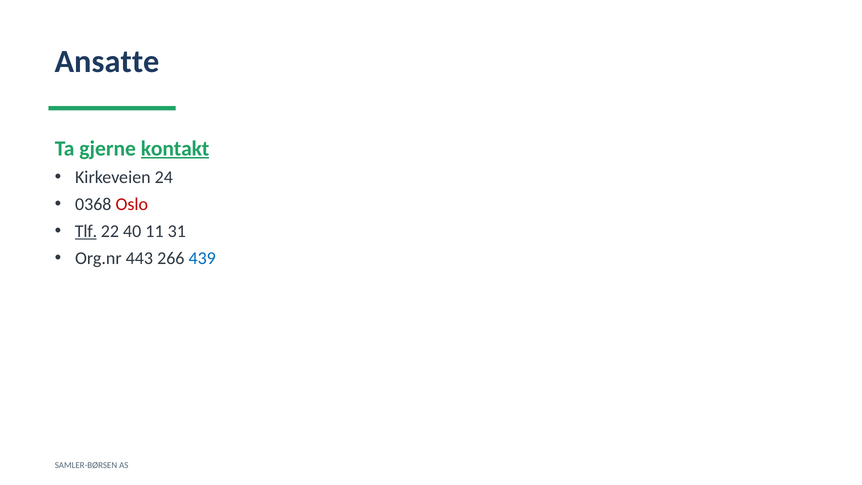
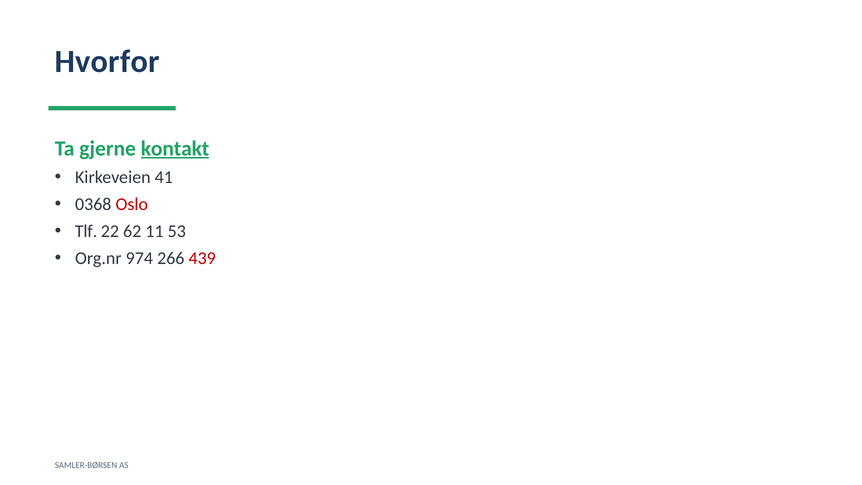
Ansatte: Ansatte -> Hvorfor (107, 62)
24: 24 -> 41 (164, 177)
Tlf underline: present -> none (86, 231)
40: 40 -> 62 (132, 231)
31: 31 -> 53 (177, 231)
443: 443 -> 974 (139, 258)
439 colour: blue -> red (202, 258)
